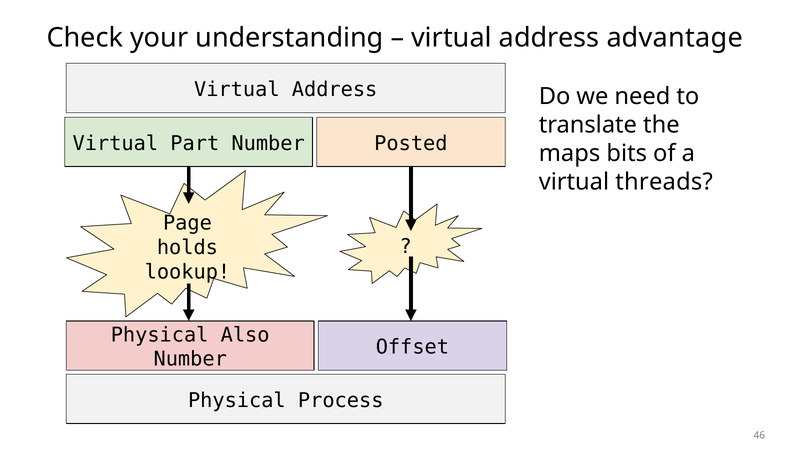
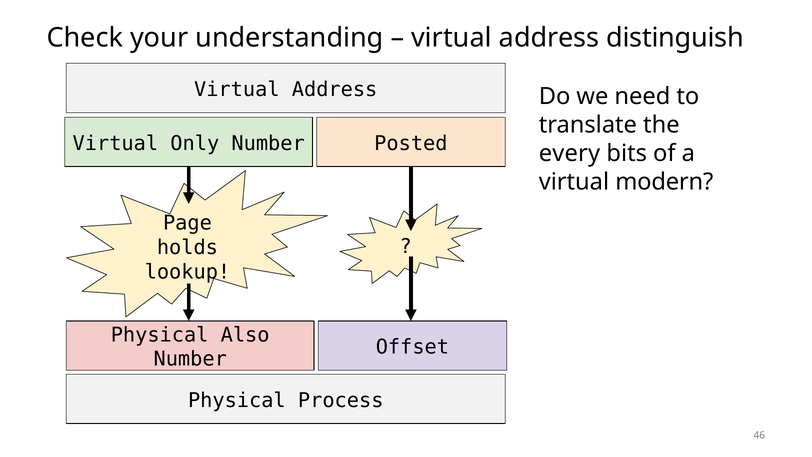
advantage: advantage -> distinguish (675, 38)
Part: Part -> Only (195, 143)
maps: maps -> every (569, 153)
threads: threads -> modern (664, 182)
